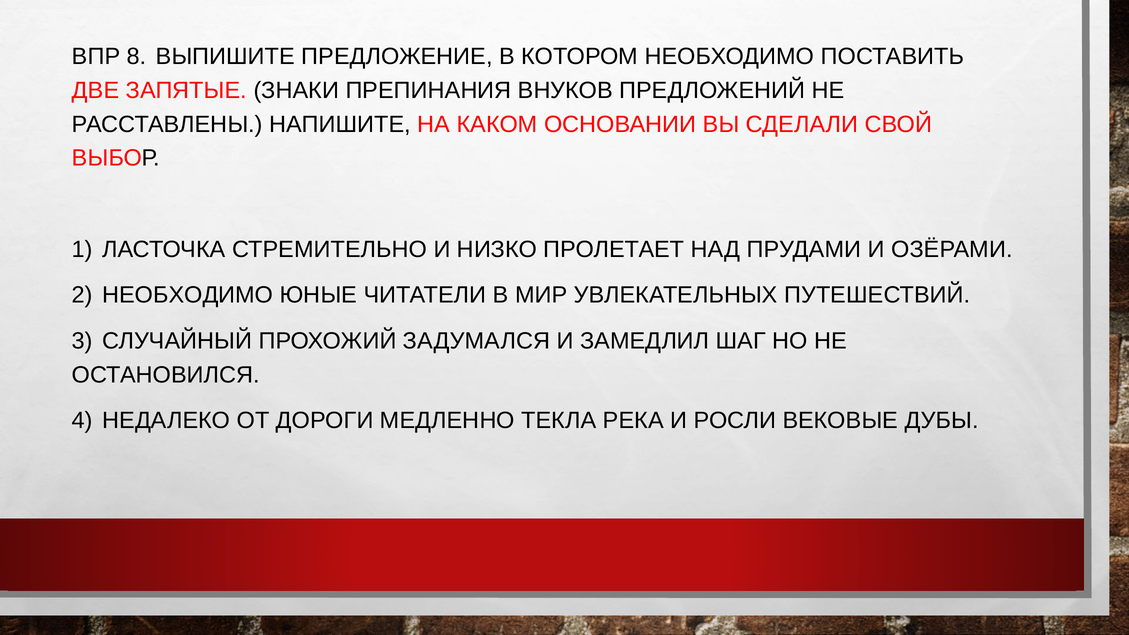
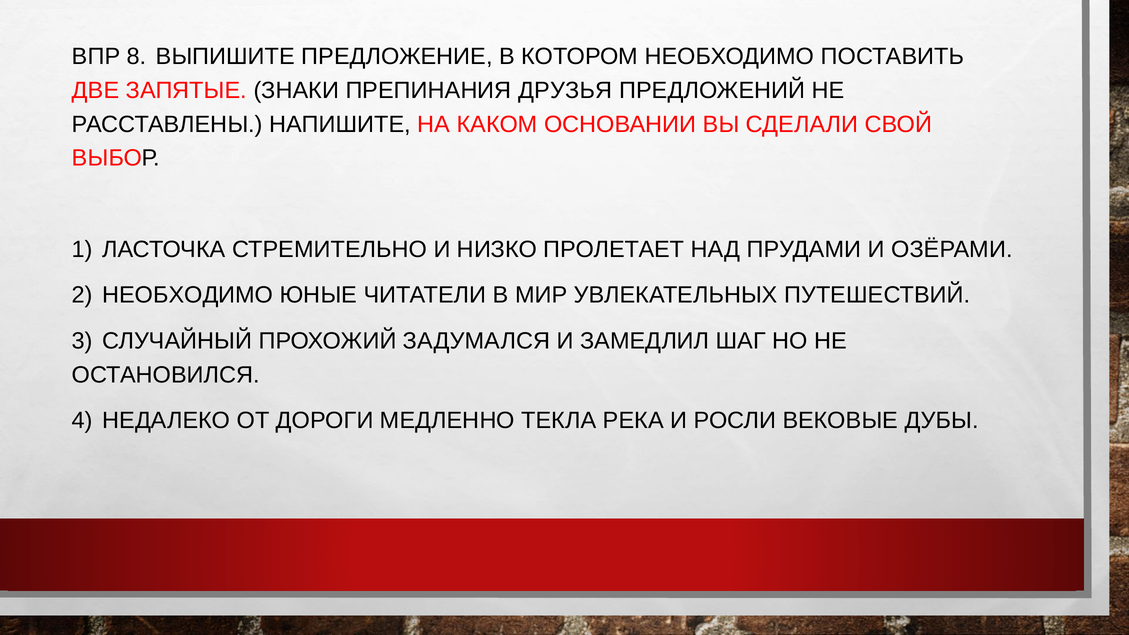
ВНУКОВ: ВНУКОВ -> ДРУЗЬЯ (565, 90)
